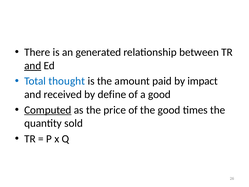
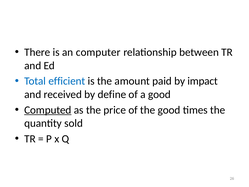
generated: generated -> computer (98, 52)
and underline: present -> none (33, 66)
thought: thought -> efficient (67, 81)
